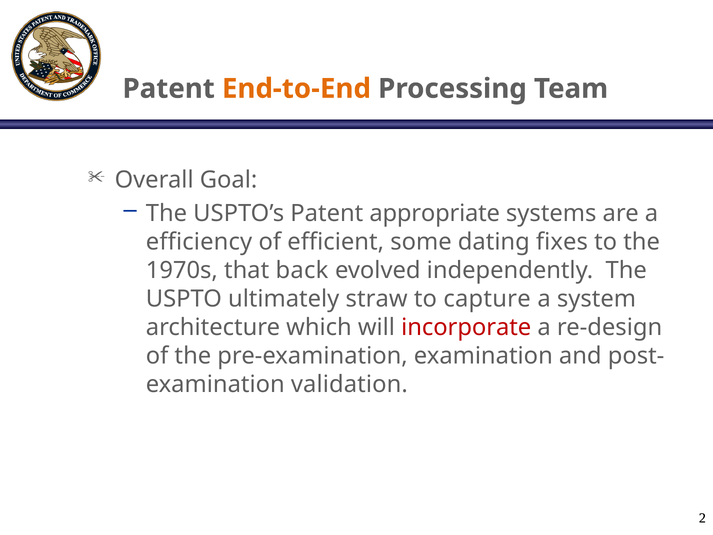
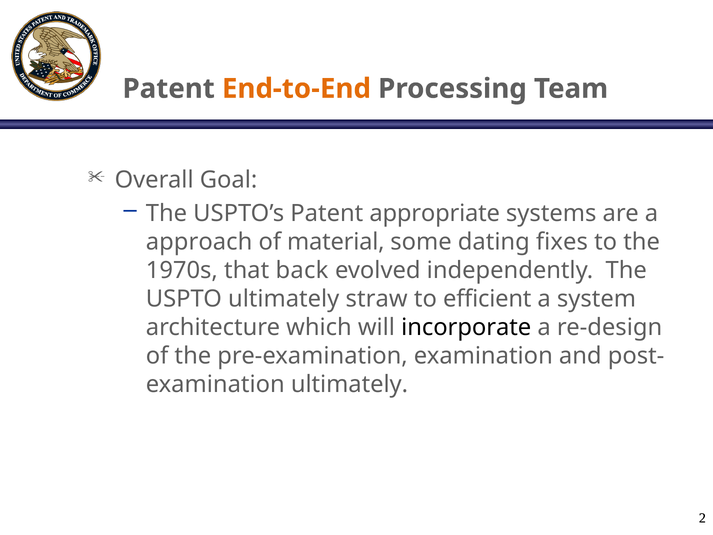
efficiency: efficiency -> approach (199, 242)
efficient: efficient -> material (336, 242)
capture: capture -> efficient (487, 299)
incorporate colour: red -> black (466, 327)
examination validation: validation -> ultimately (349, 384)
